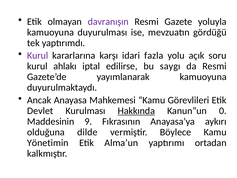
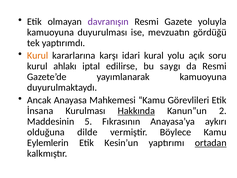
Kurul colour: purple -> orange (38, 55)
fazla: fazla -> kural (154, 55)
Devlet: Devlet -> İnsana (40, 111)
0: 0 -> 2 (223, 111)
9: 9 -> 5 (88, 121)
Yönetimin: Yönetimin -> Eylemlerin (48, 143)
Alma’un: Alma’un -> Kesin’un (121, 143)
ortadan underline: none -> present (211, 143)
